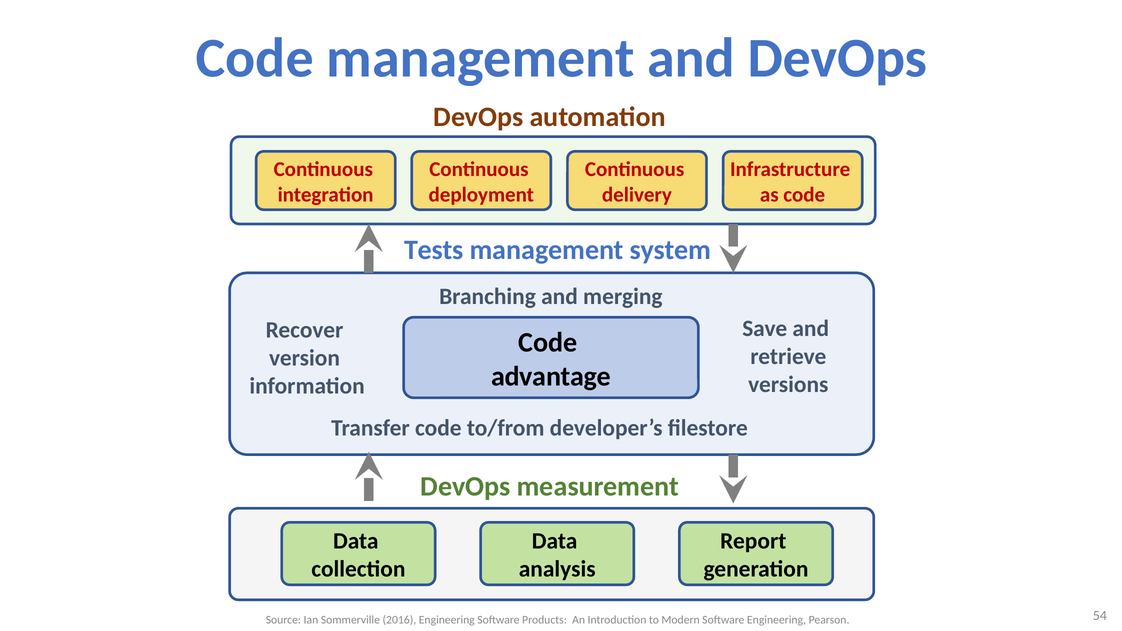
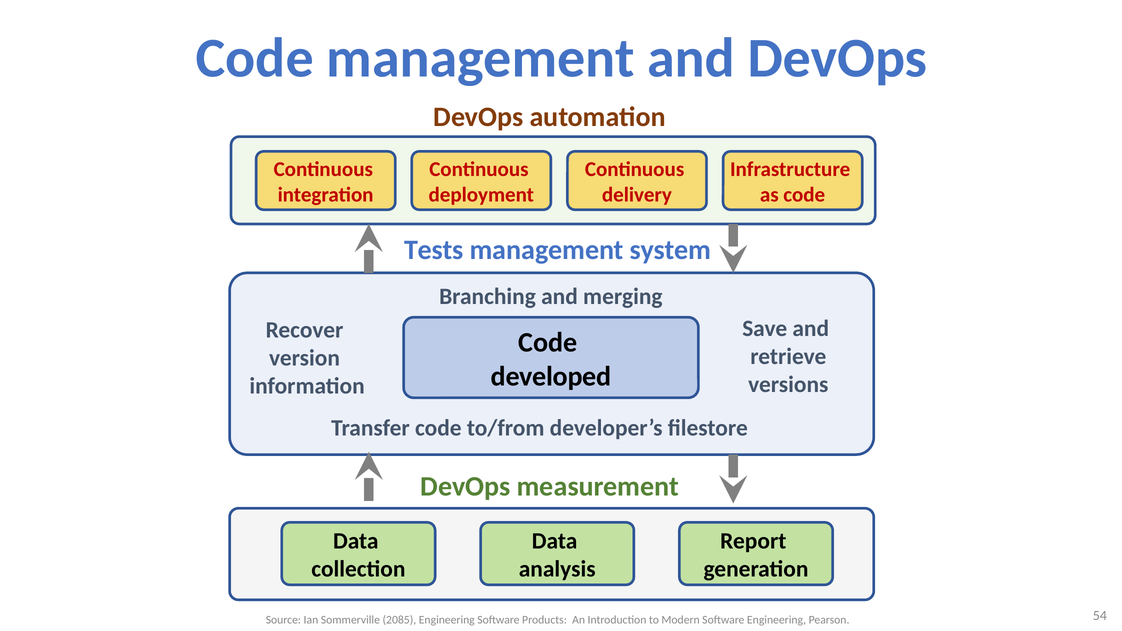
advantage: advantage -> developed (551, 376)
2016: 2016 -> 2085 (399, 620)
